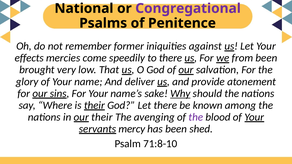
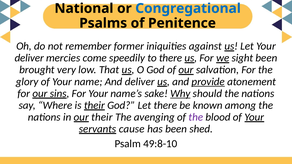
Congregational colour: purple -> blue (188, 8)
effects: effects -> deliver (29, 58)
from: from -> sight (242, 58)
provide underline: none -> present (208, 82)
mercy: mercy -> cause (132, 129)
71:8-10: 71:8-10 -> 49:8-10 (160, 144)
